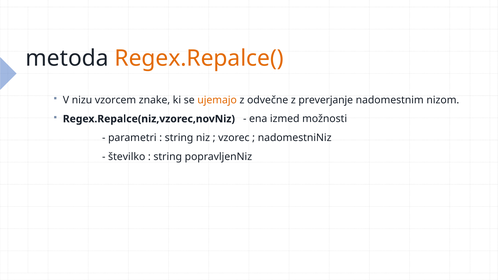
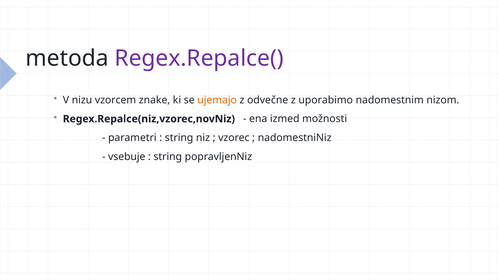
Regex.Repalce( colour: orange -> purple (199, 58)
preverjanje: preverjanje -> uporabimo (326, 100)
številko: številko -> vsebuje (127, 157)
